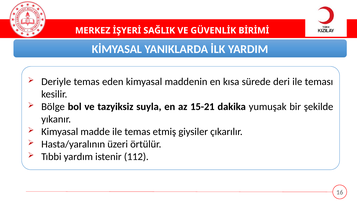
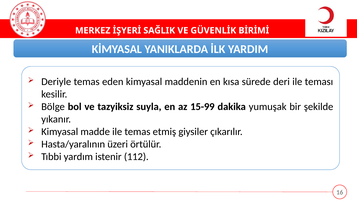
15-21: 15-21 -> 15-99 (202, 107)
